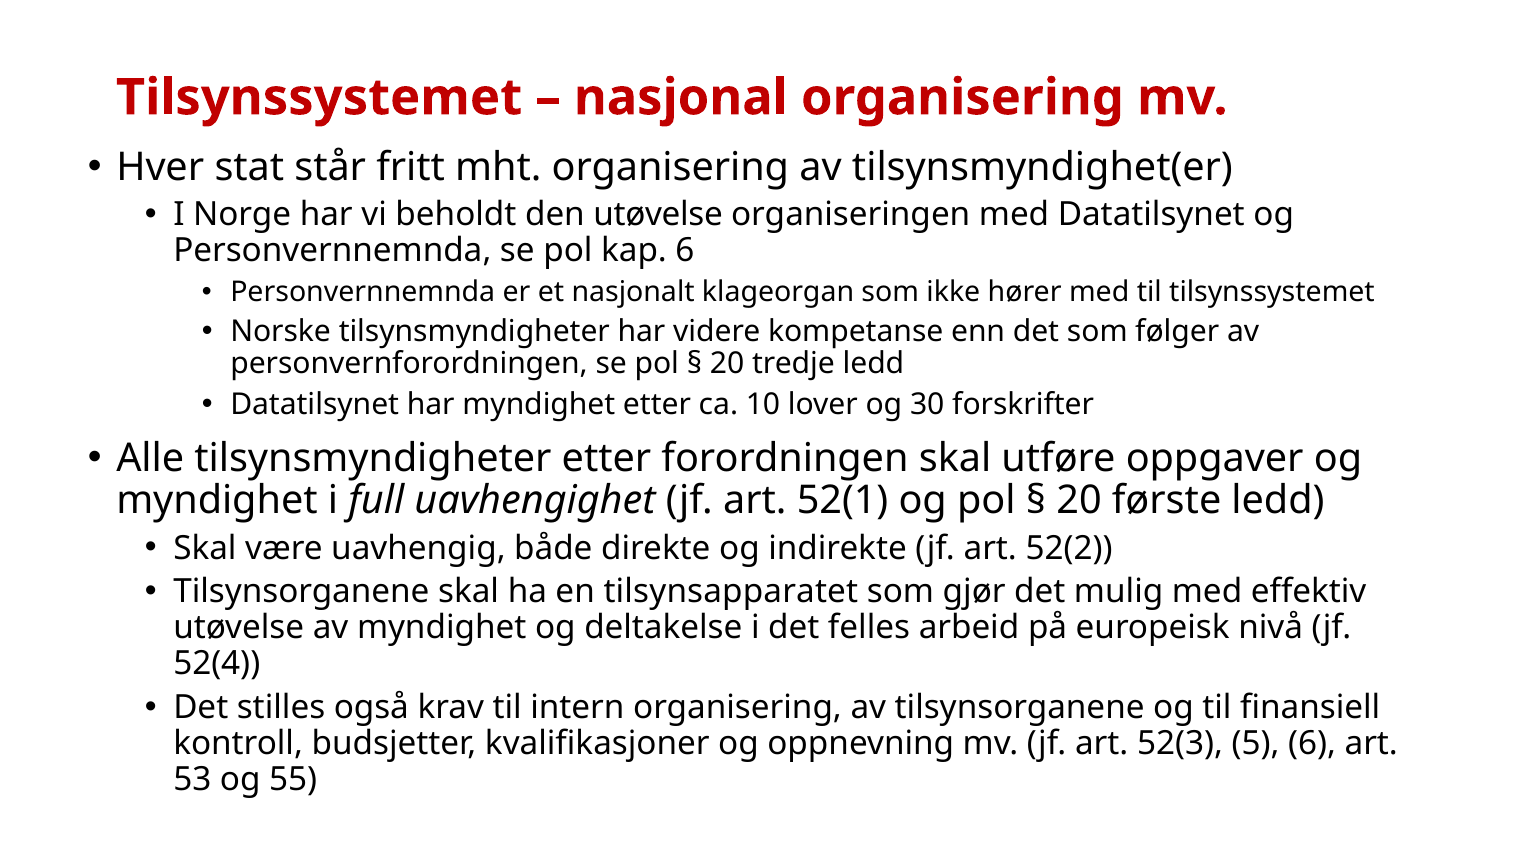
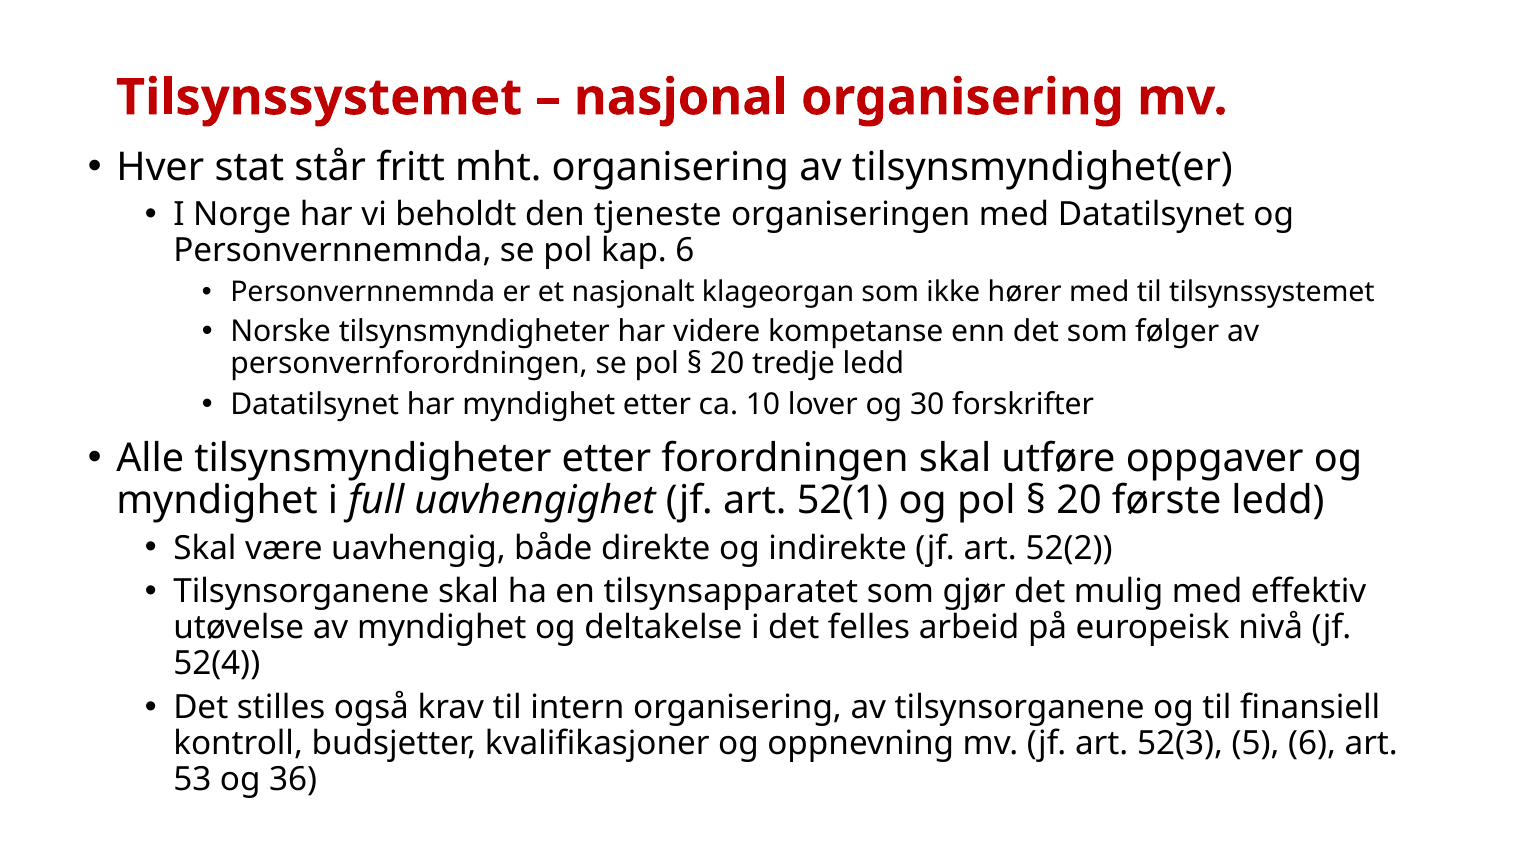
den utøvelse: utøvelse -> tjeneste (658, 215)
55: 55 -> 36 (293, 779)
